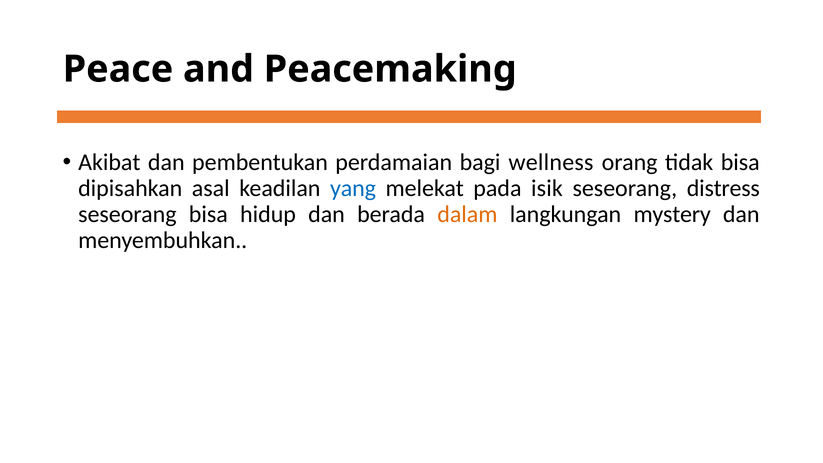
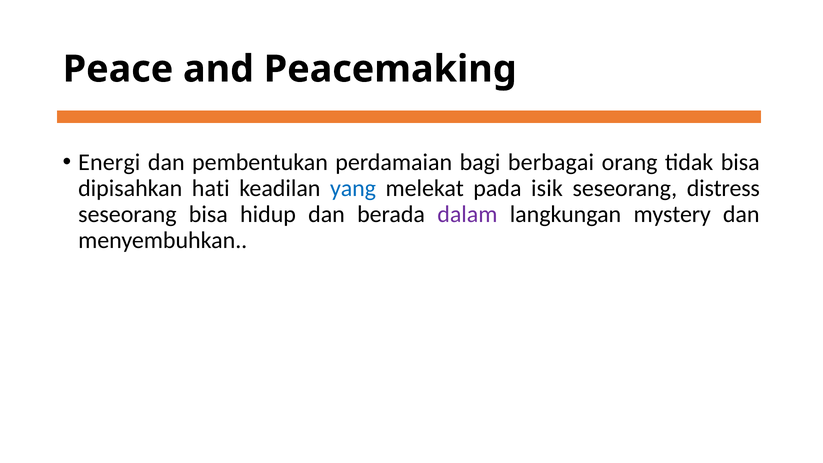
Akibat: Akibat -> Energi (109, 162)
wellness: wellness -> berbagai (551, 162)
asal: asal -> hati (211, 188)
dalam colour: orange -> purple (467, 214)
